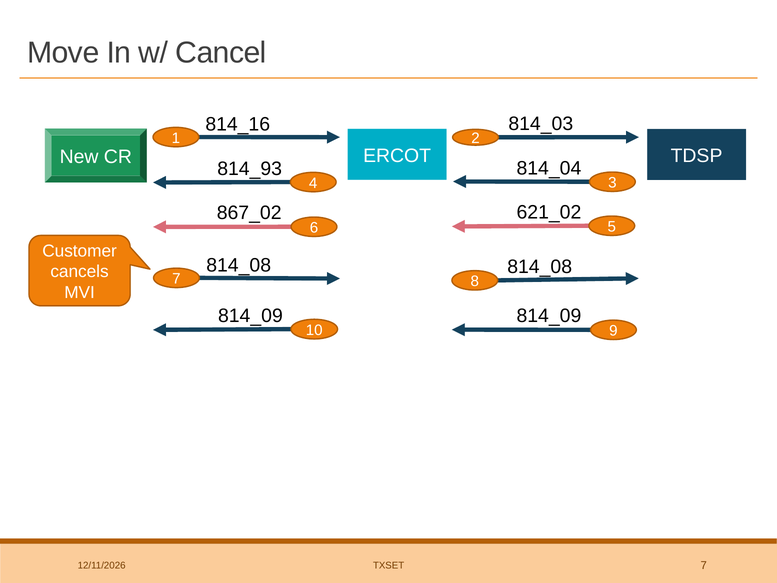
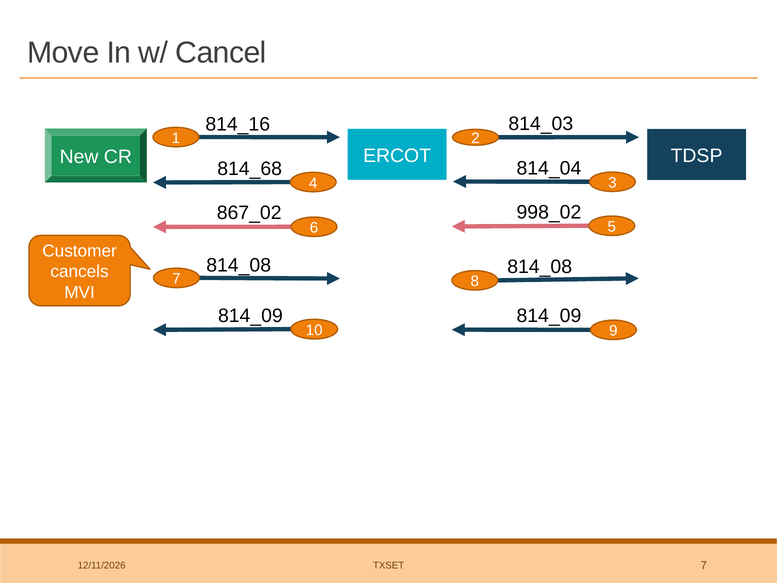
814_93: 814_93 -> 814_68 (250, 169)
621_02: 621_02 -> 998_02 (549, 212)
